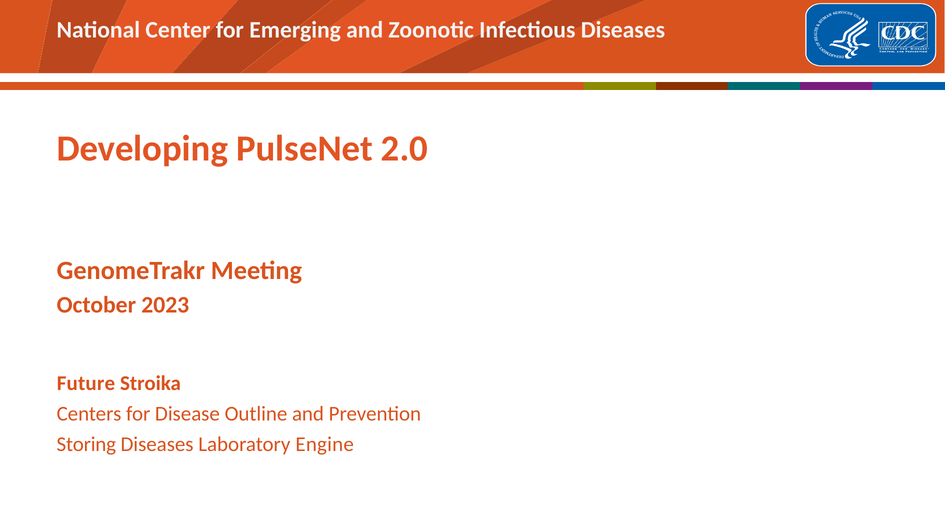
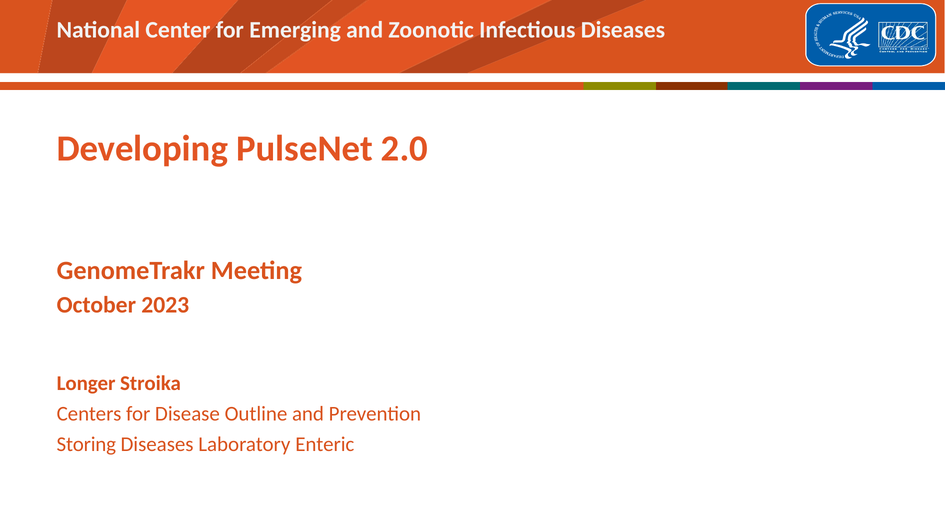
Future: Future -> Longer (86, 383)
Engine: Engine -> Enteric (325, 444)
